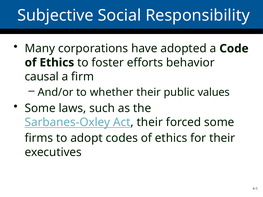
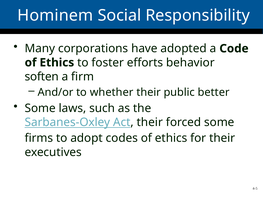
Subjective: Subjective -> Hominem (55, 15)
causal: causal -> soften (42, 77)
values: values -> better (214, 92)
